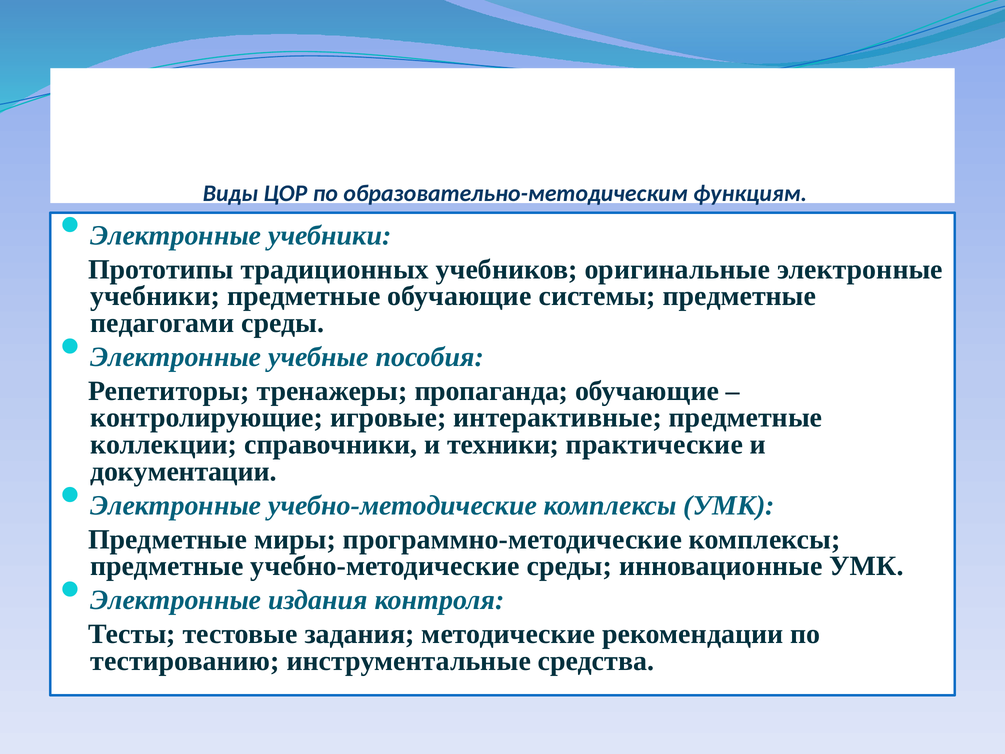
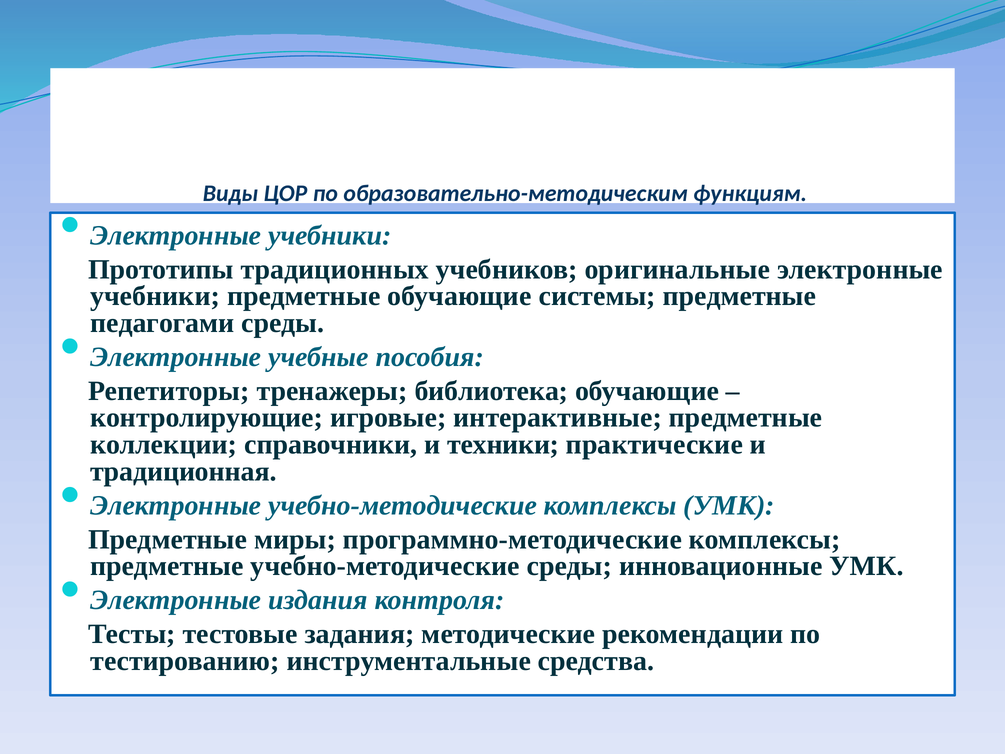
пропаганда: пропаганда -> библиотека (491, 391)
документации: документации -> традиционная (183, 471)
